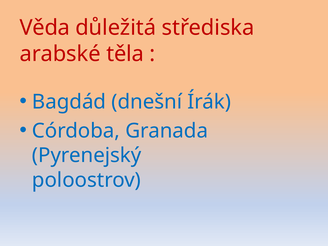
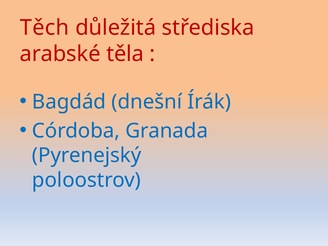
Věda: Věda -> Těch (45, 28)
